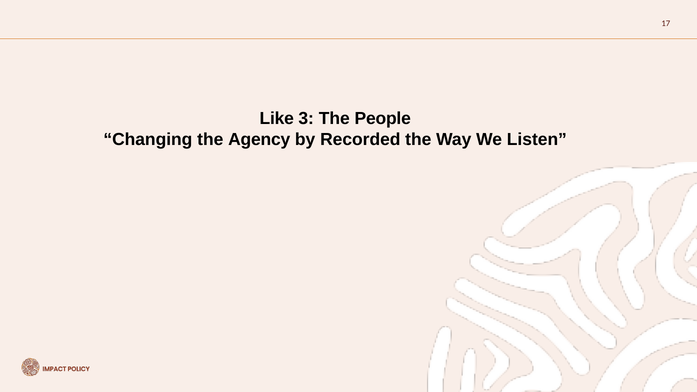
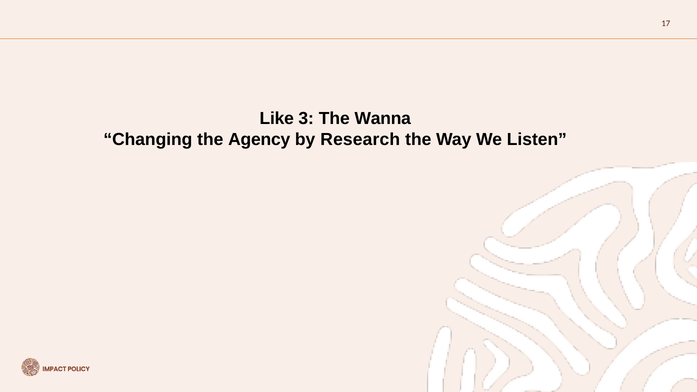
People: People -> Wanna (383, 119)
Recorded: Recorded -> Research (360, 139)
